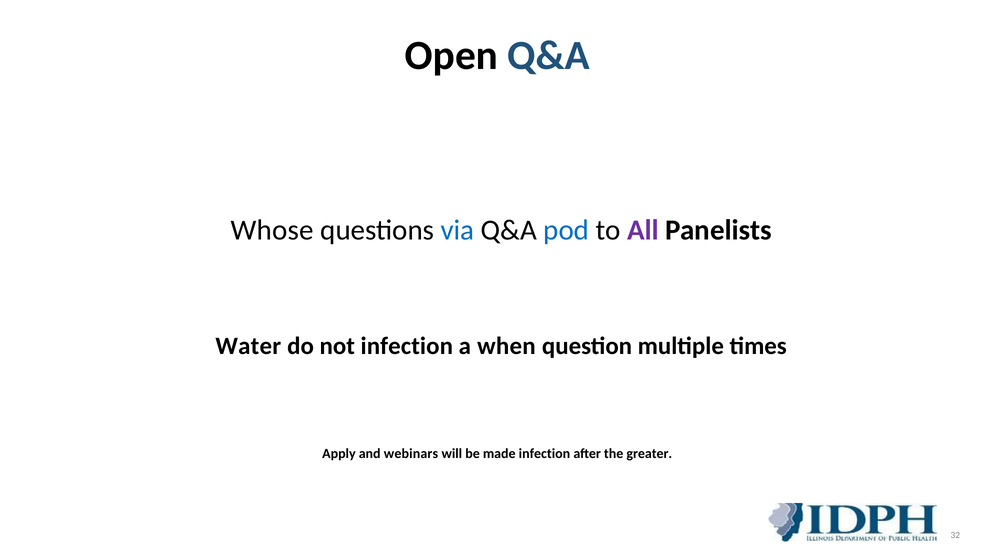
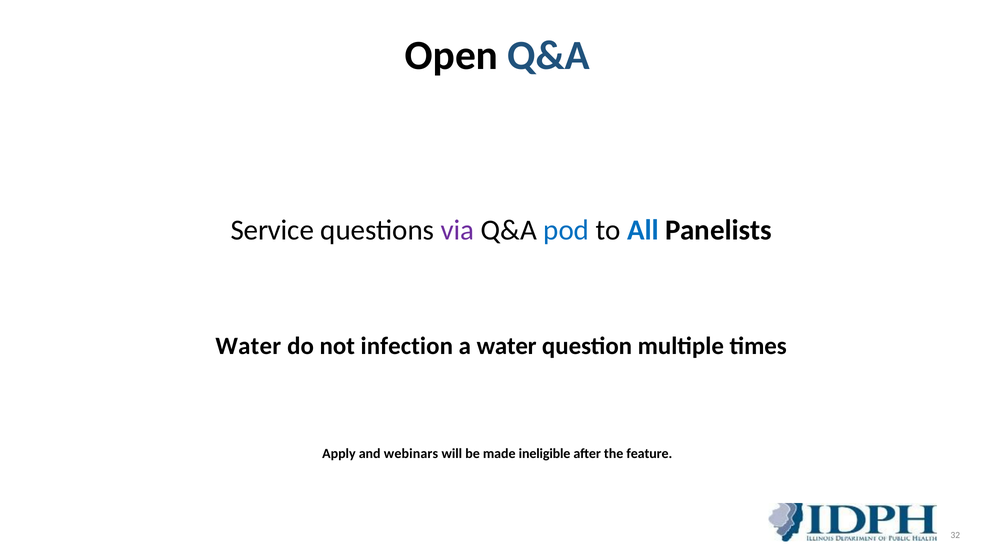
Whose: Whose -> Service (272, 230)
via colour: blue -> purple (457, 230)
All colour: purple -> blue (643, 230)
a when: when -> water (507, 346)
made infection: infection -> ineligible (545, 453)
greater: greater -> feature (649, 453)
